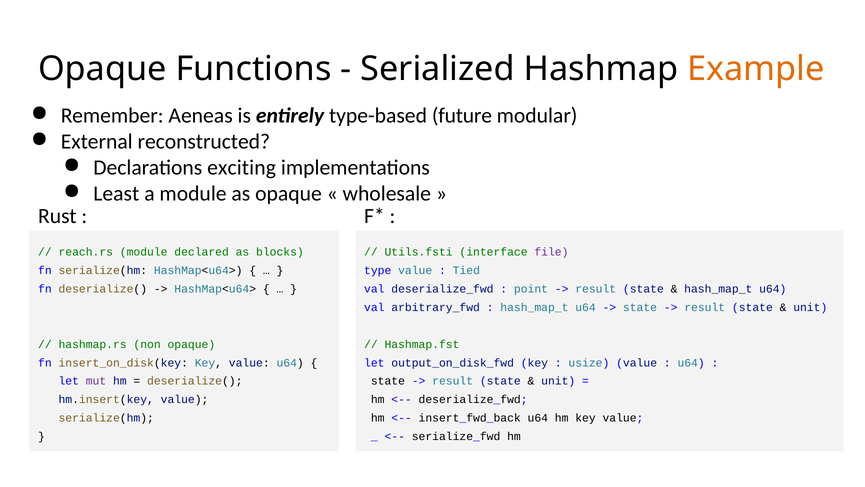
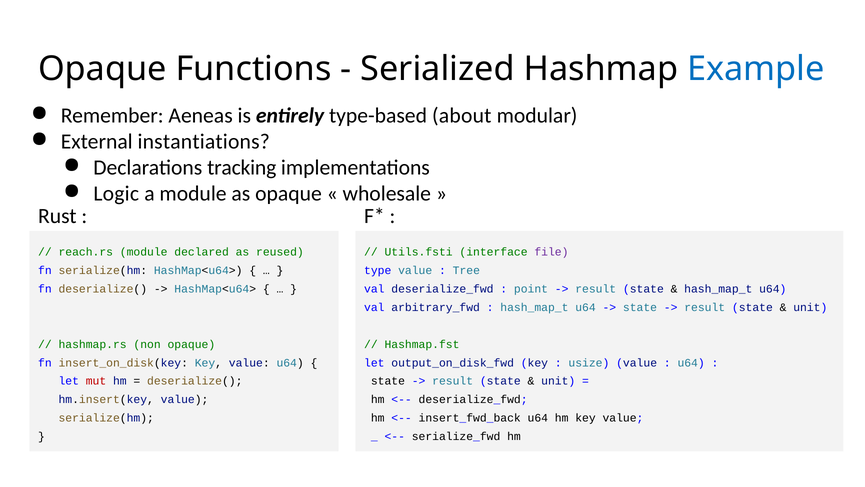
Example colour: orange -> blue (756, 69)
future: future -> about (462, 116)
reconstructed: reconstructed -> instantiations (204, 142)
exciting: exciting -> tracking (242, 167)
Least: Least -> Logic (116, 193)
blocks: blocks -> reused (280, 252)
Tied: Tied -> Tree (466, 270)
mut colour: purple -> red (96, 381)
